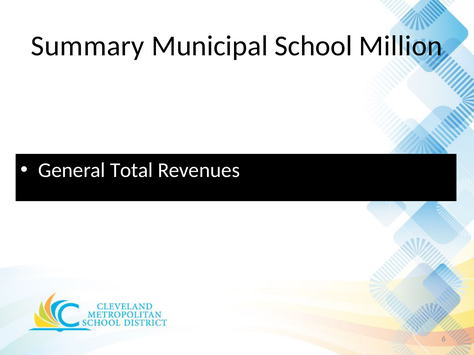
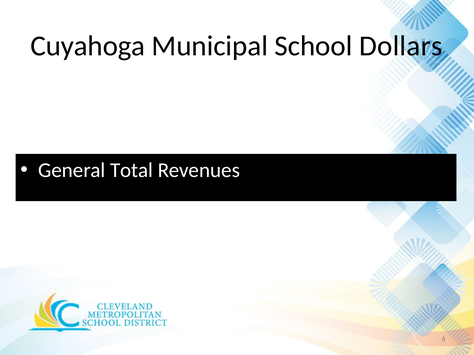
Summary: Summary -> Cuyahoga (88, 46)
Million: Million -> Dollars (401, 46)
